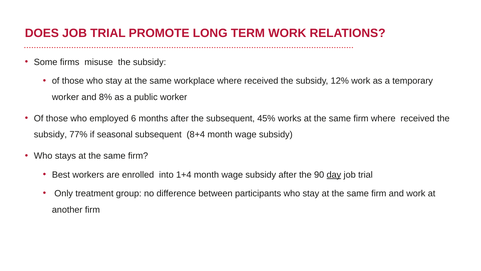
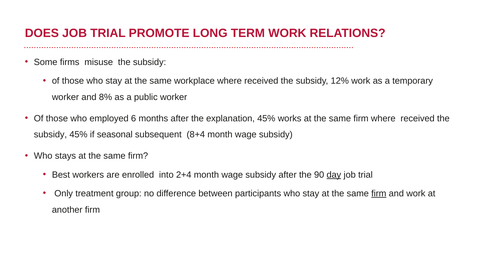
the subsequent: subsequent -> explanation (230, 118)
subsidy 77%: 77% -> 45% (78, 134)
1+4: 1+4 -> 2+4 (184, 174)
firm underline: none -> present (379, 193)
